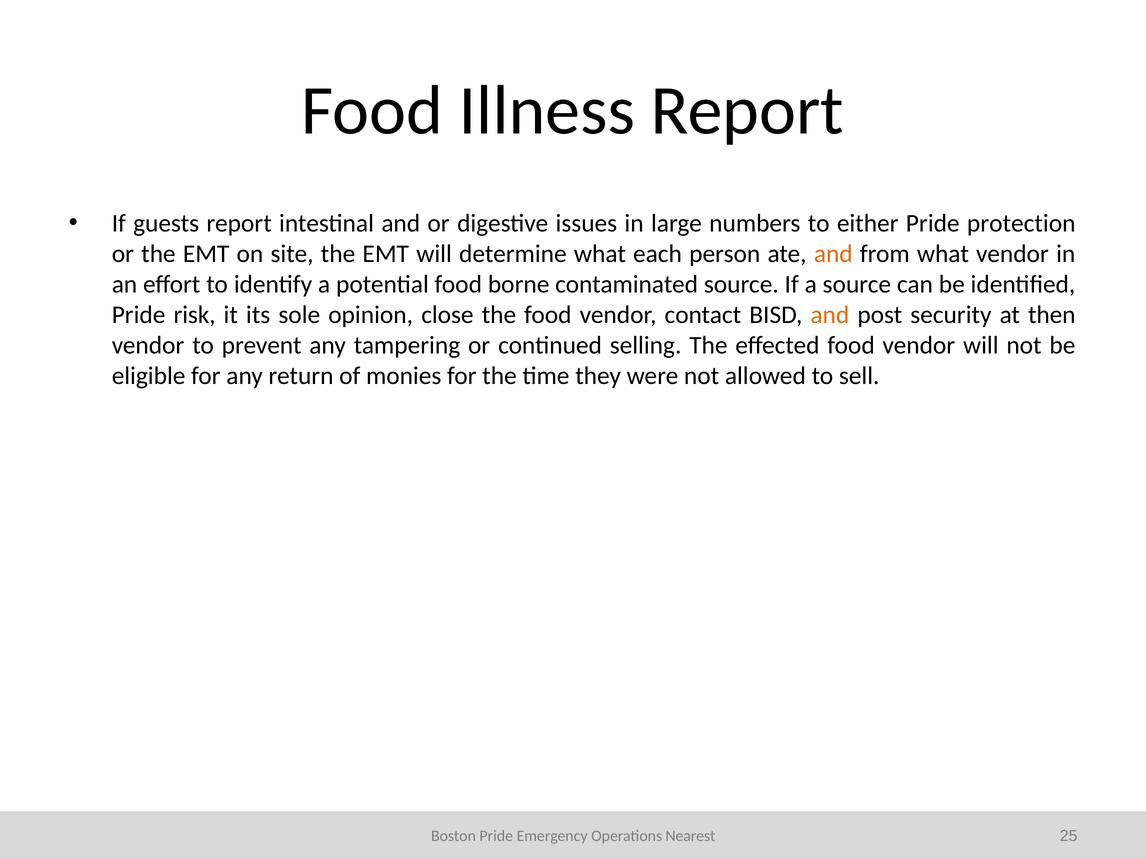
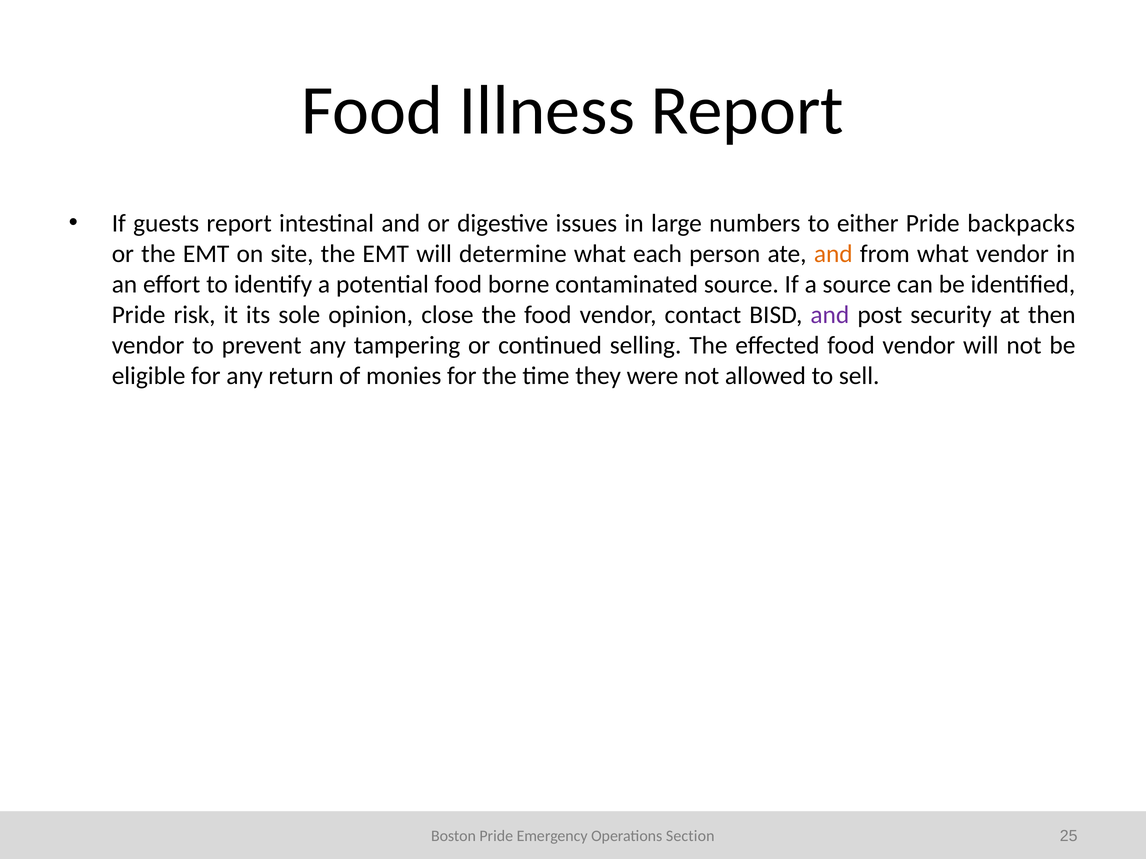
protection: protection -> backpacks (1021, 223)
and colour: orange -> purple (830, 315)
Nearest: Nearest -> Section (690, 837)
